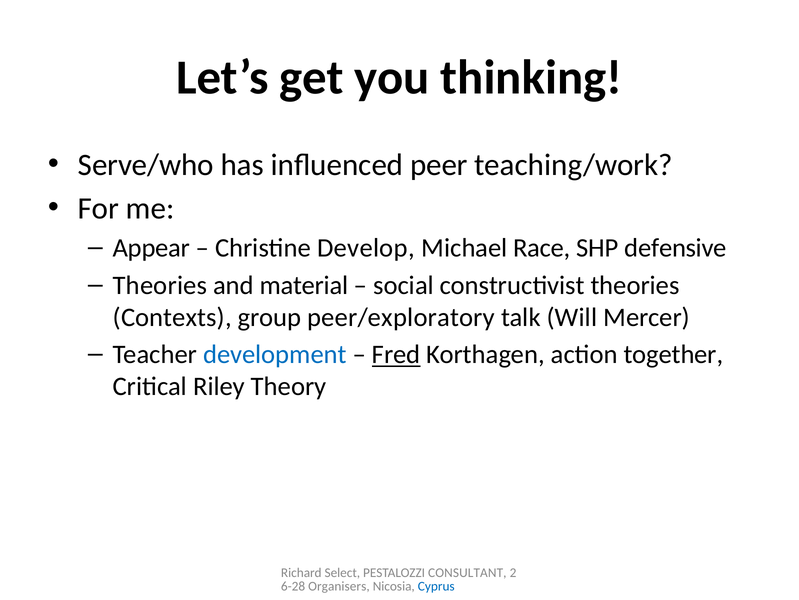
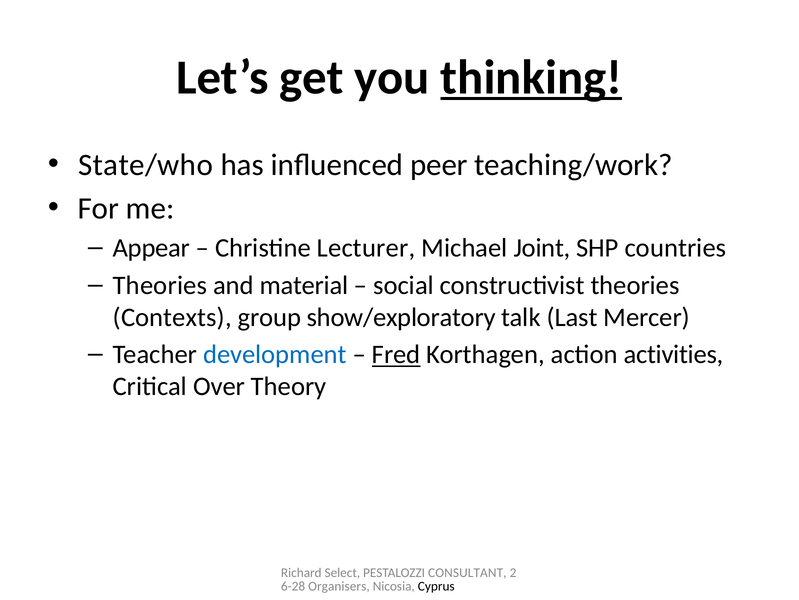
thinking underline: none -> present (531, 77)
Serve/who: Serve/who -> State/who (146, 165)
Develop: Develop -> Lecturer (366, 248)
Race: Race -> Joint (542, 248)
defensive: defensive -> countries (675, 248)
peer/exploratory: peer/exploratory -> show/exploratory (401, 317)
Will: Will -> Last (572, 317)
together: together -> activities (674, 354)
Riley: Riley -> Over (219, 386)
Cyprus colour: blue -> black (436, 585)
